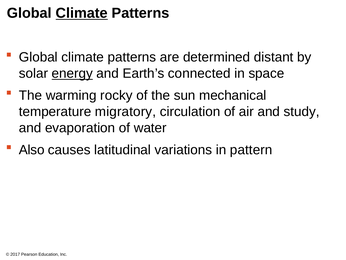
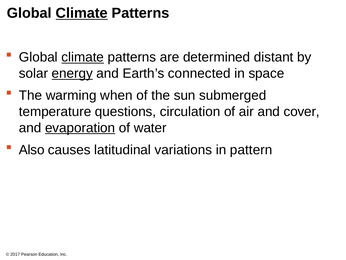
climate underline: none -> present (83, 57)
rocky: rocky -> when (116, 95)
mechanical: mechanical -> submerged (233, 95)
migratory: migratory -> questions (126, 111)
study: study -> cover (302, 111)
evaporation underline: none -> present (80, 128)
